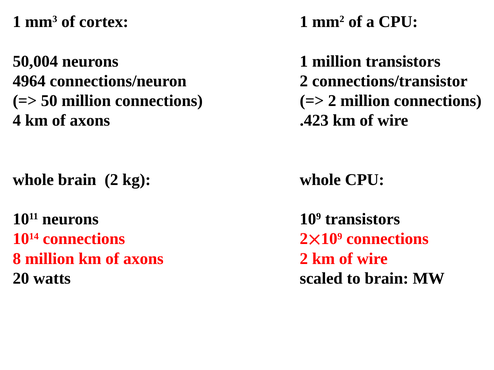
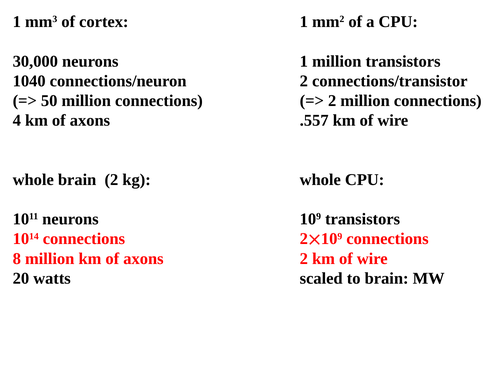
50,004: 50,004 -> 30,000 (35, 61)
4964: 4964 -> 1040 (29, 81)
.423: .423 -> .557 (314, 121)
